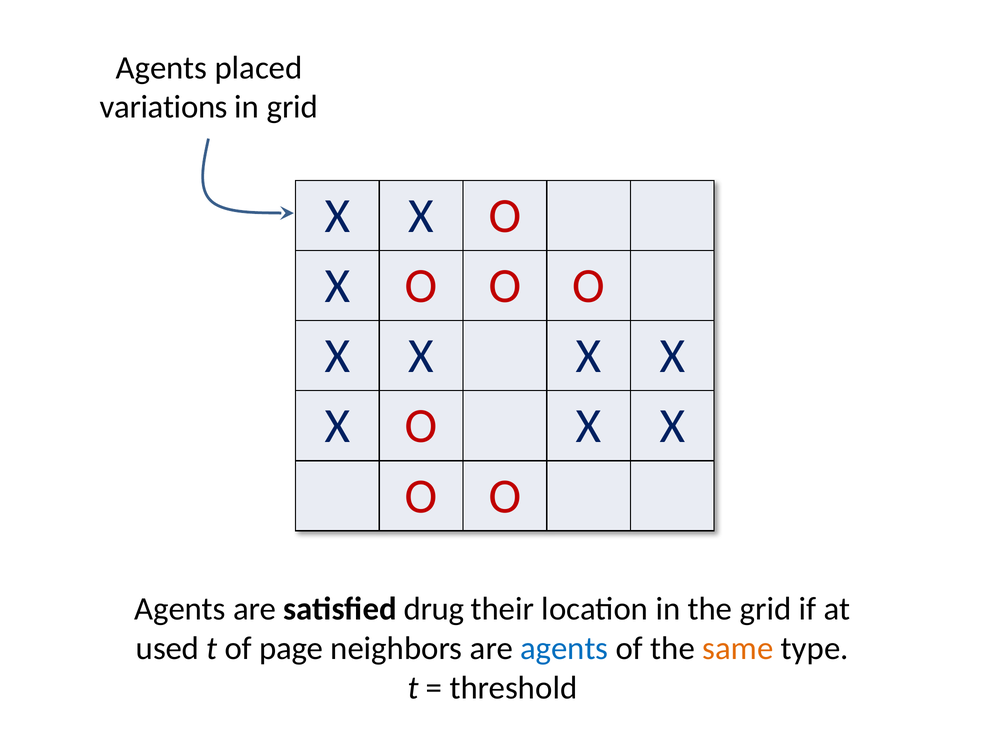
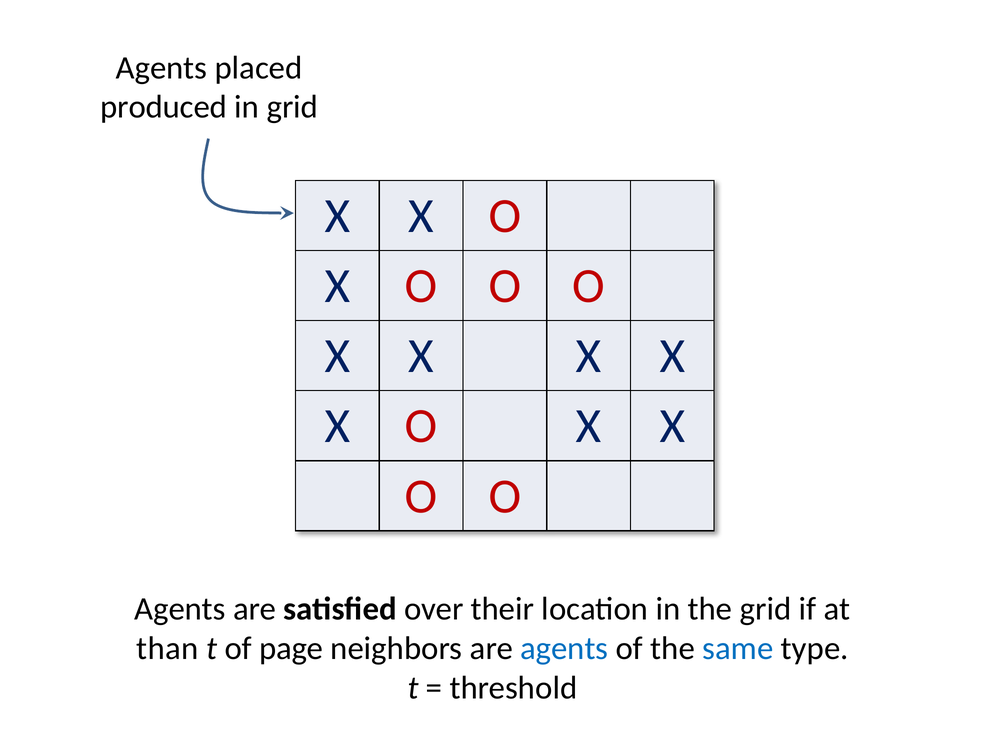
variations: variations -> produced (164, 107)
drug: drug -> over (434, 610)
used: used -> than (167, 649)
same colour: orange -> blue (738, 649)
